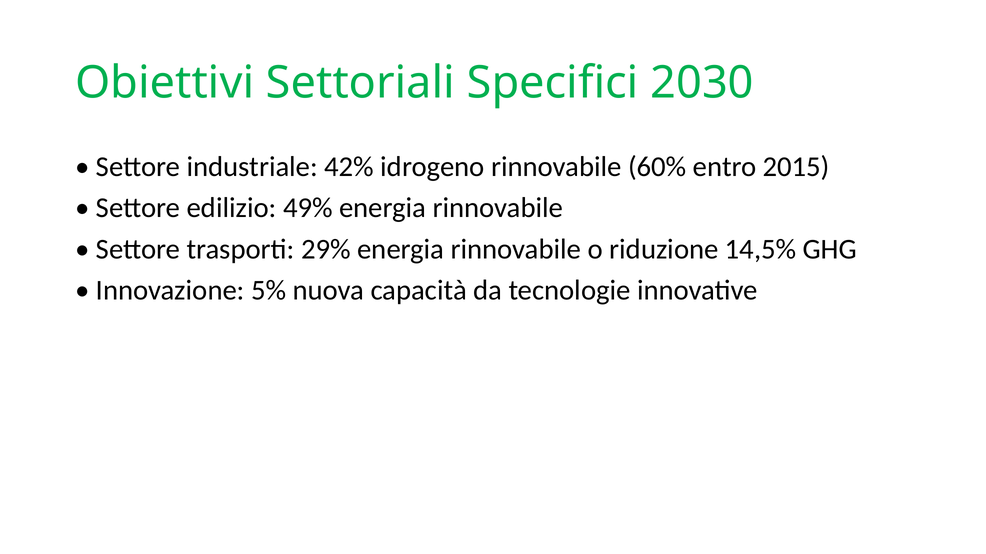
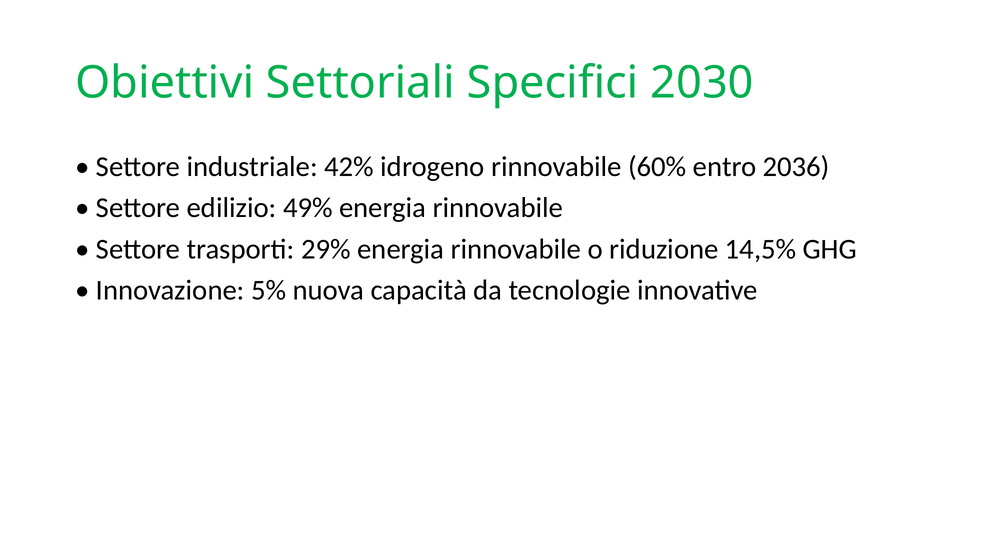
2015: 2015 -> 2036 (796, 167)
